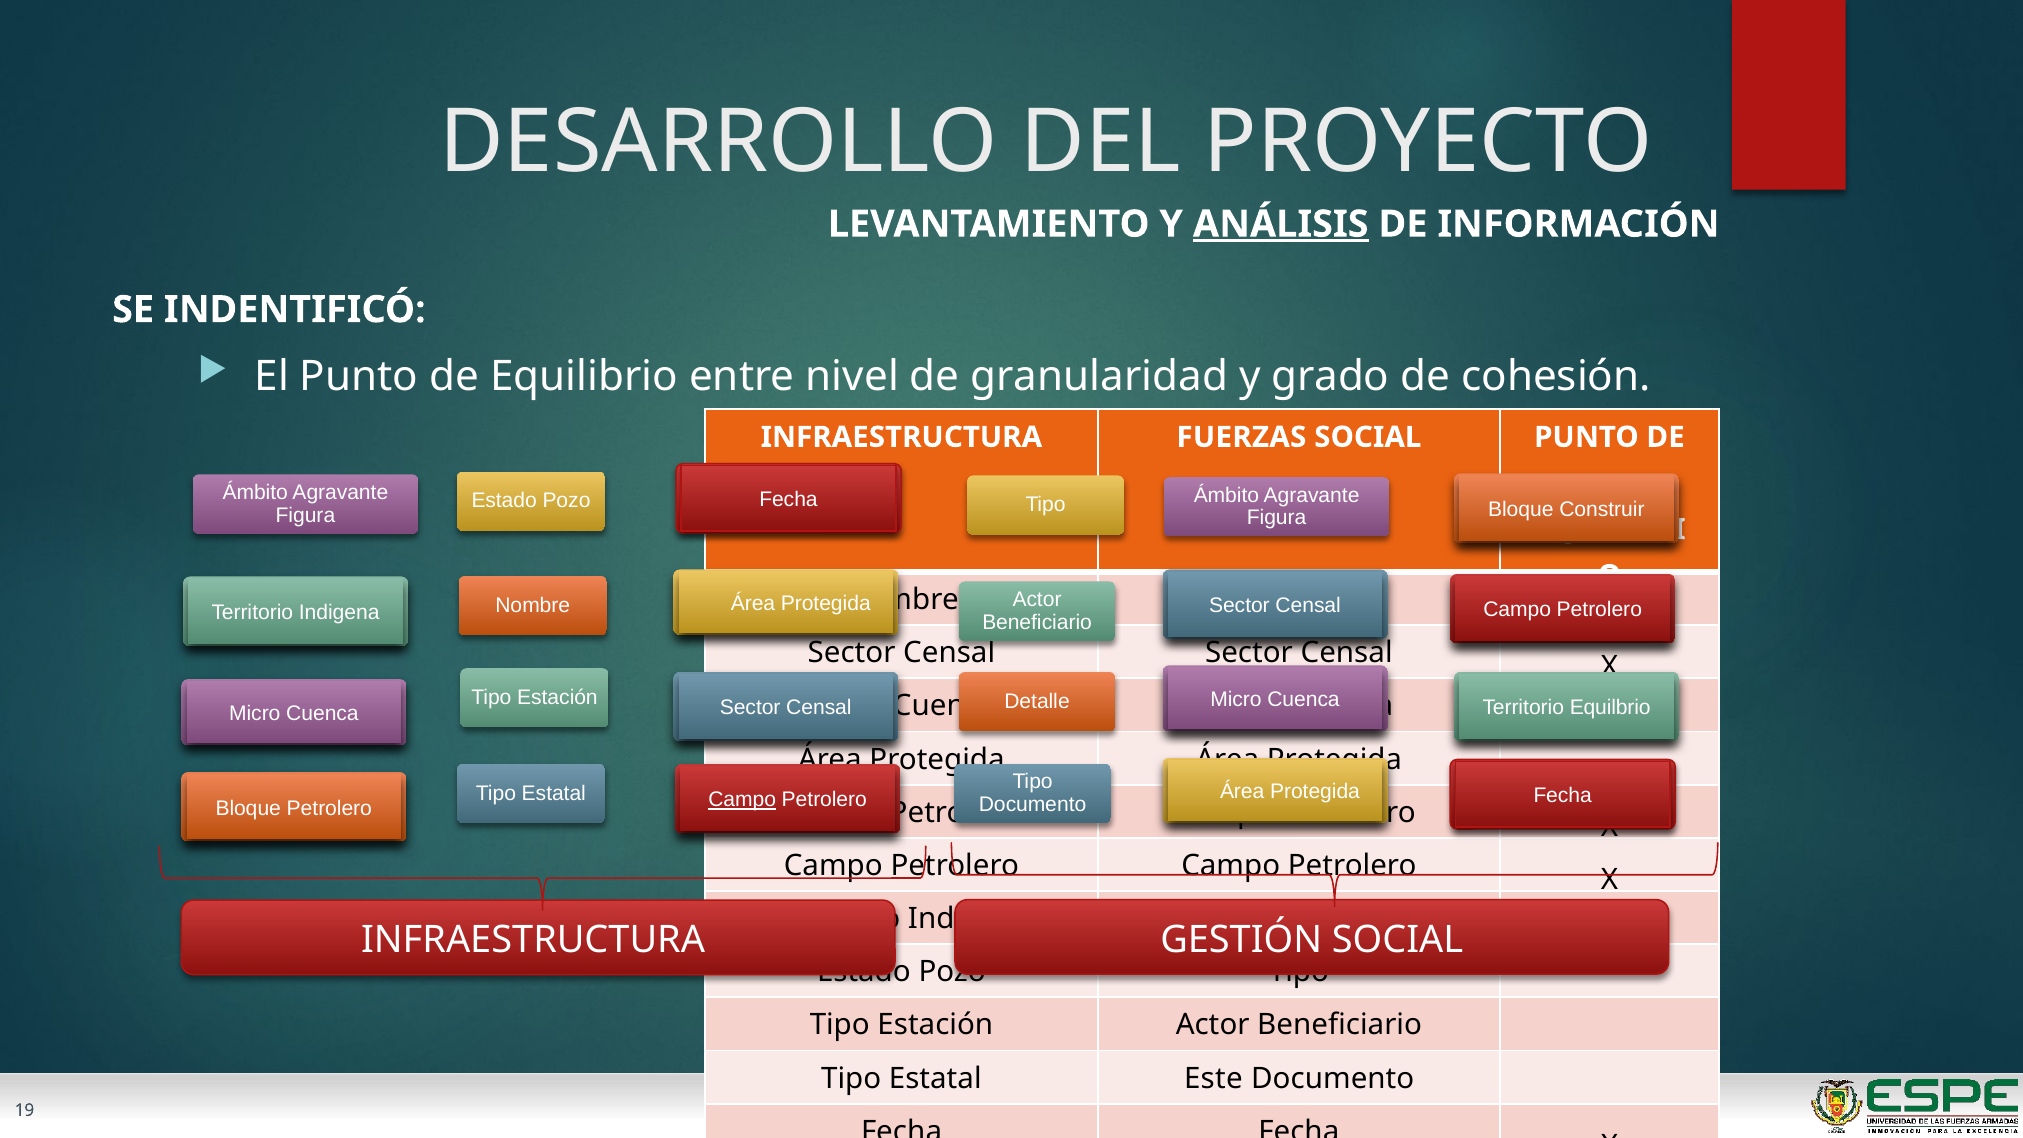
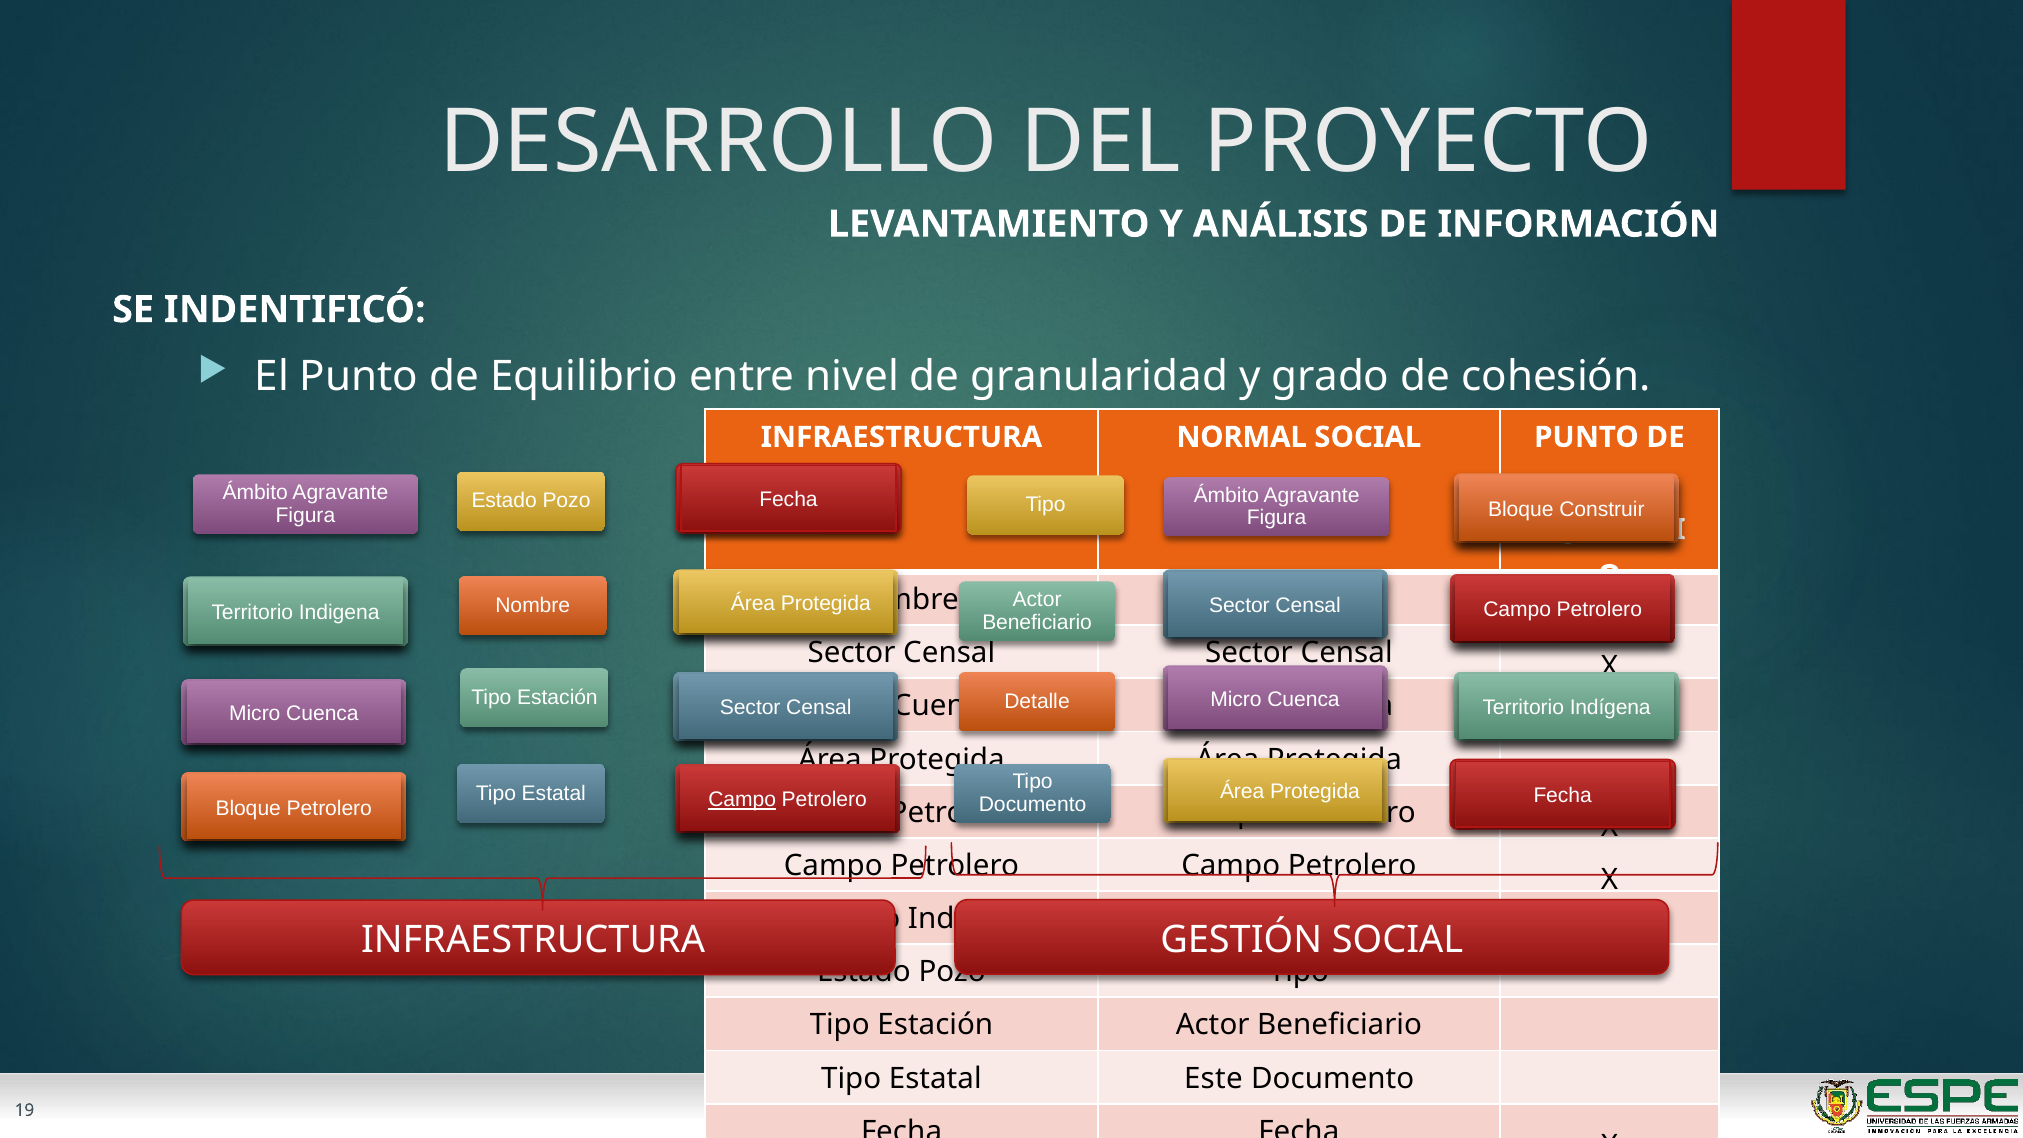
ANÁLISIS underline: present -> none (1281, 224)
FUERZAS: FUERZAS -> NORMAL (1242, 437)
Equilbrio: Equilbrio -> Indígena (1610, 708)
